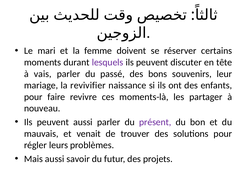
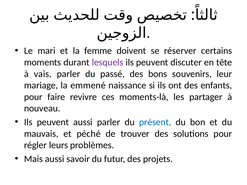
revivifier: revivifier -> emmené (88, 85)
présent colour: purple -> blue (155, 122)
venait: venait -> péché (89, 134)
